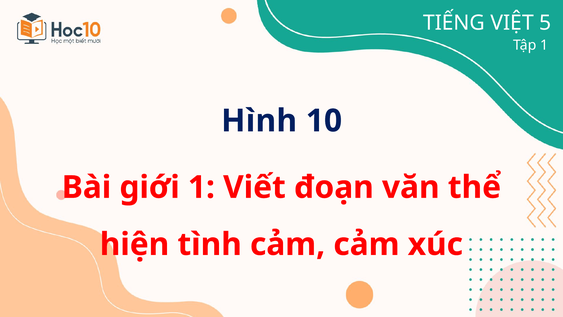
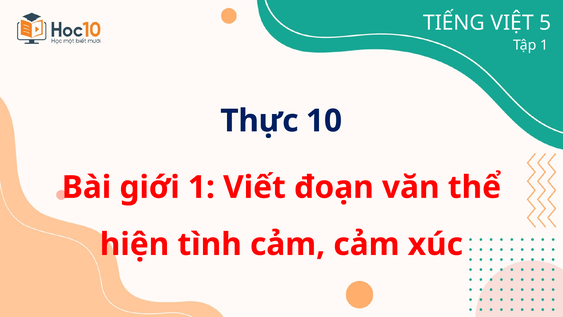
Hình: Hình -> Thực (259, 121)
